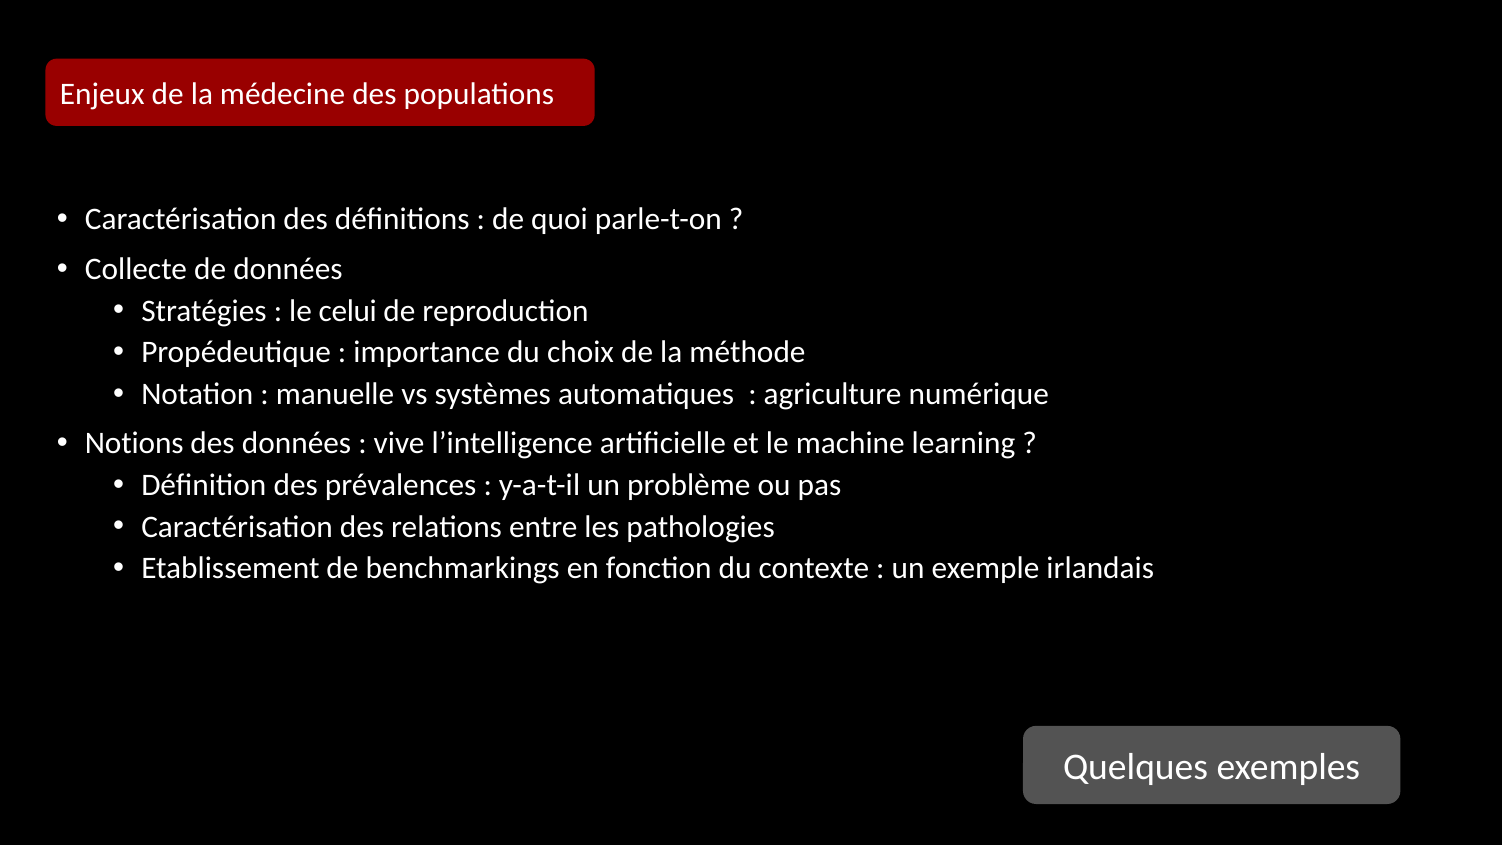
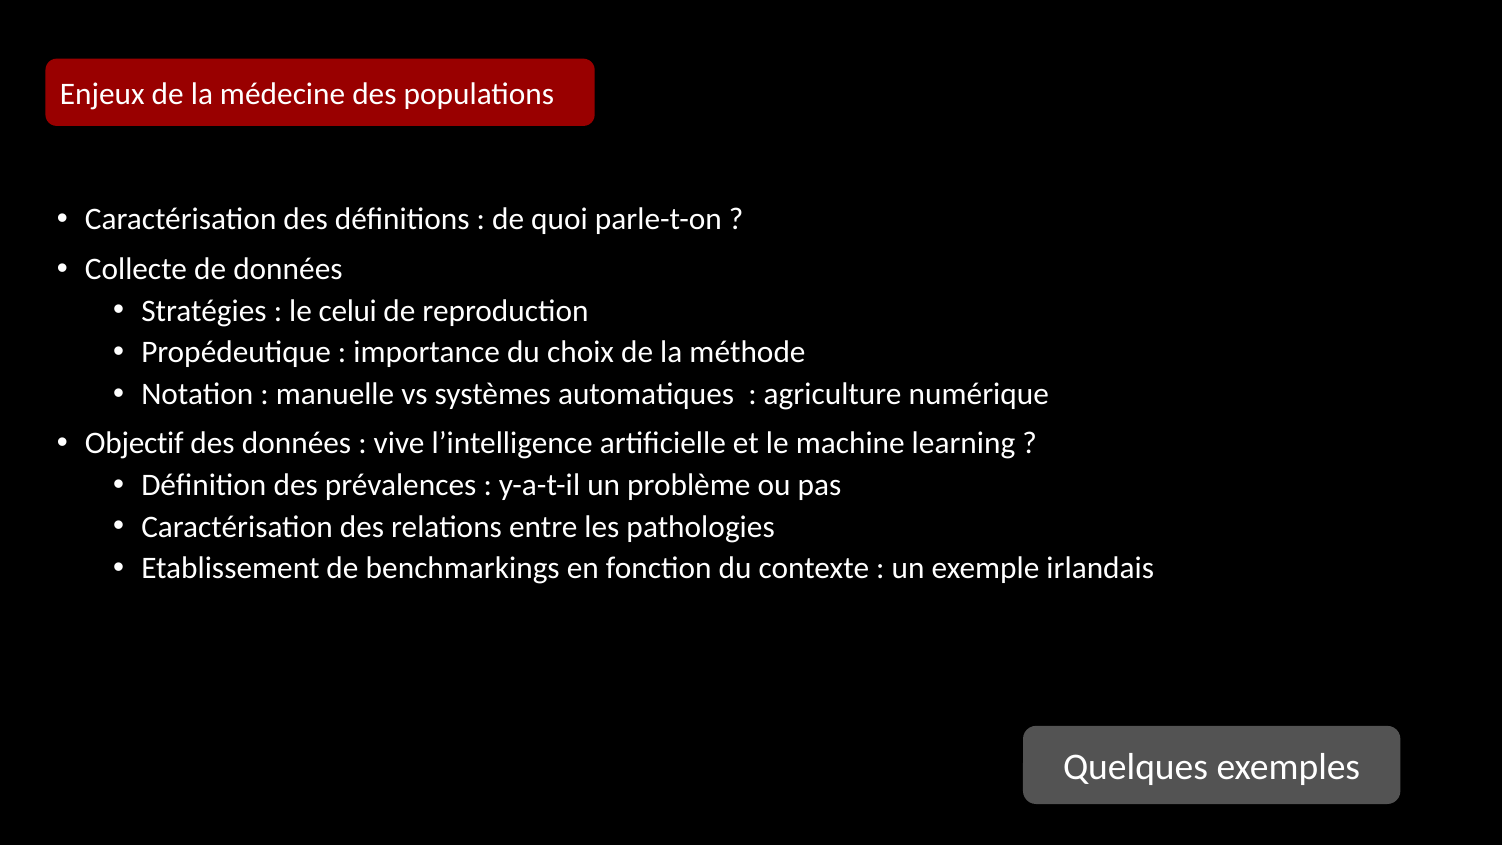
Notions: Notions -> Objectif (134, 443)
